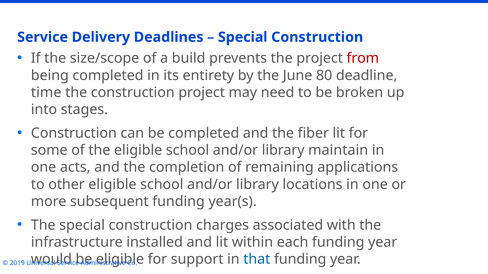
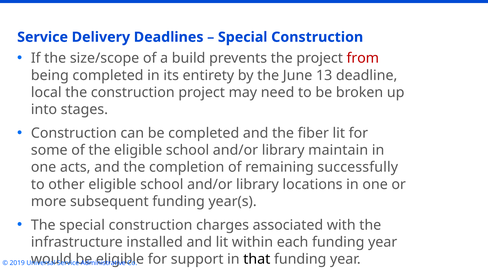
80: 80 -> 13 (324, 76)
time: time -> local (46, 93)
applications: applications -> successfully (358, 168)
that colour: blue -> black (257, 260)
